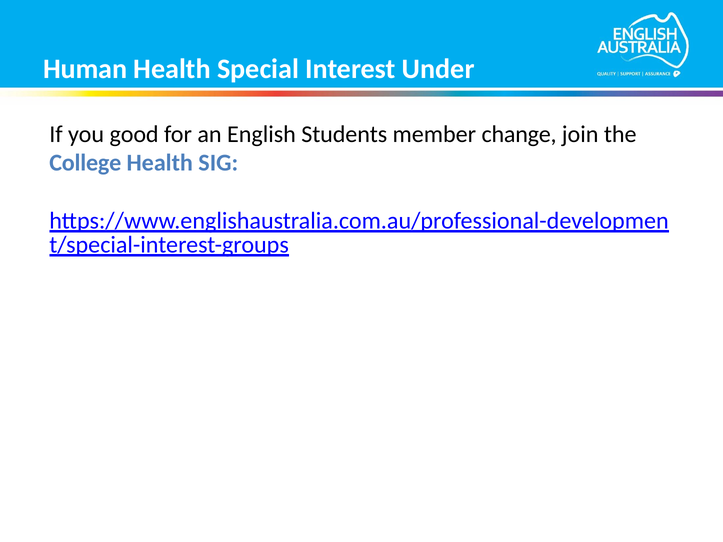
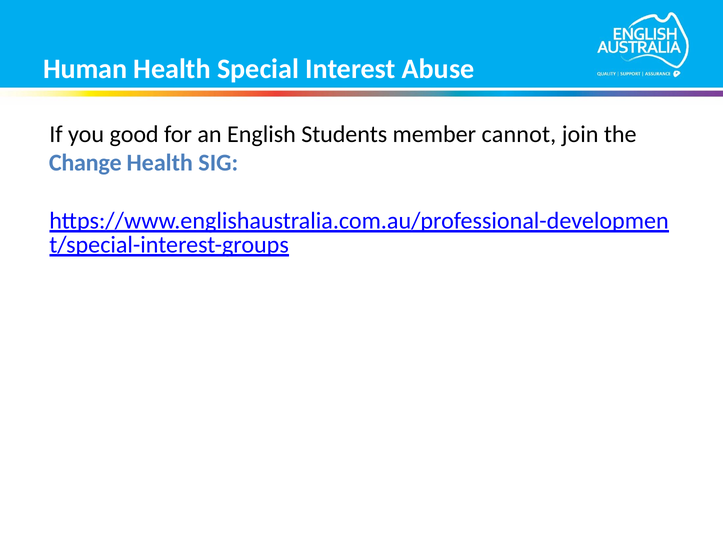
Under: Under -> Abuse (438, 69)
change: change -> cannot (519, 134)
College: College -> Change (85, 163)
